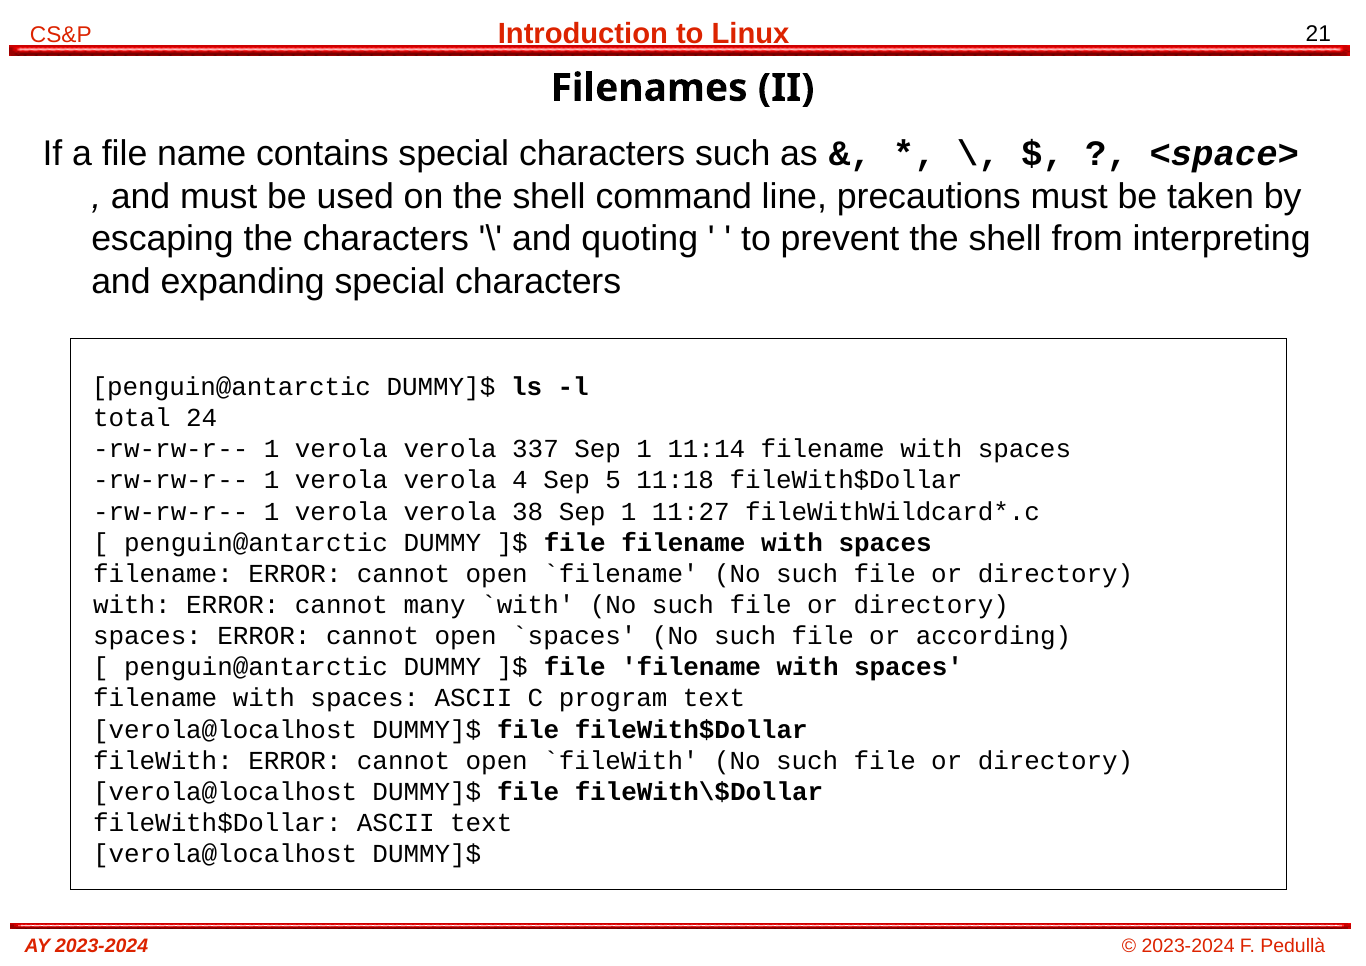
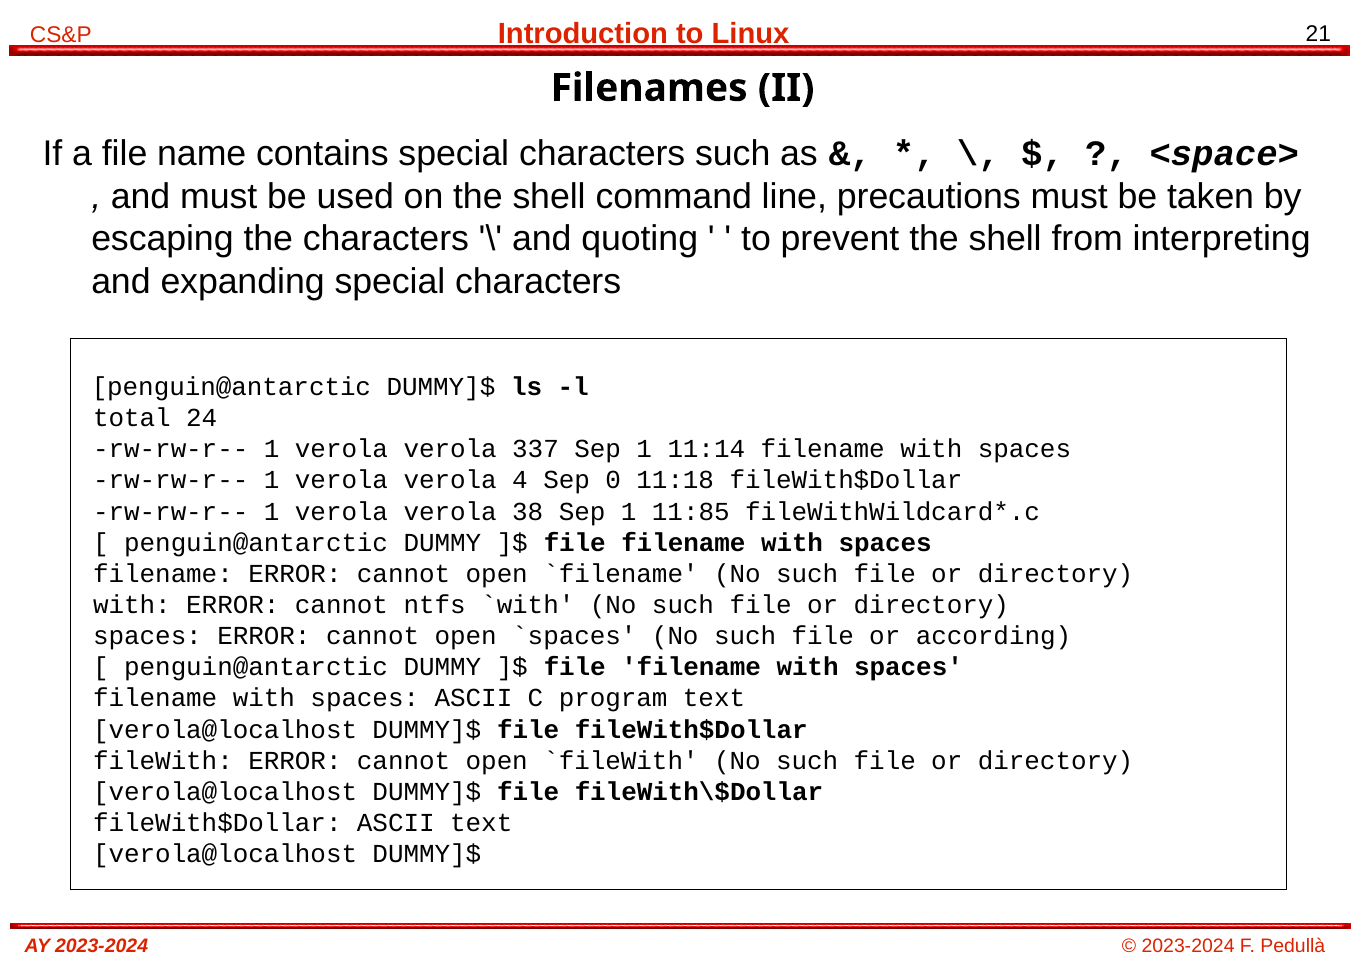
5: 5 -> 0 (613, 480)
11:27: 11:27 -> 11:85 (691, 511)
many: many -> ntfs (435, 605)
